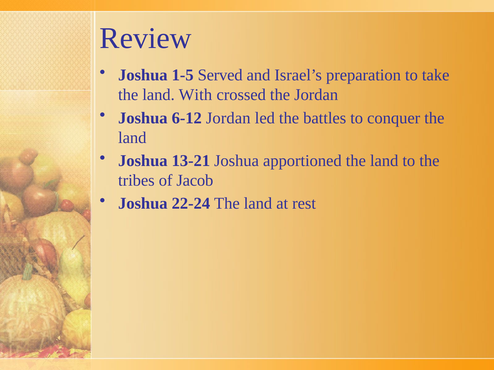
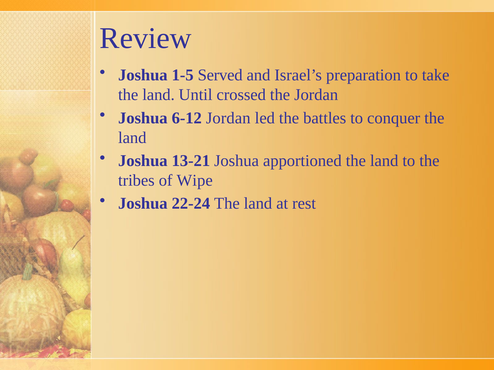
With: With -> Until (196, 95)
Jacob: Jacob -> Wipe (195, 181)
